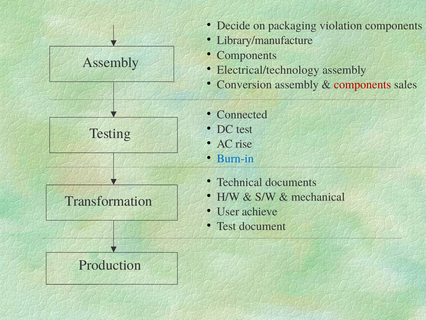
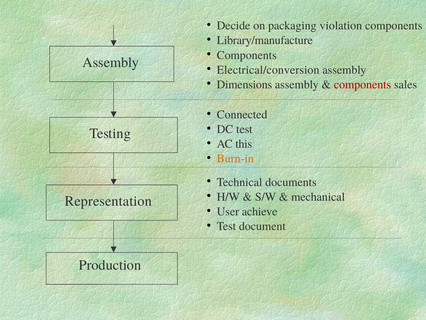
Electrical/technology: Electrical/technology -> Electrical/conversion (268, 70)
Conversion: Conversion -> Dimensions (244, 84)
rise: rise -> this (244, 144)
Burn-in colour: blue -> orange (235, 158)
Transformation: Transformation -> Representation (108, 201)
